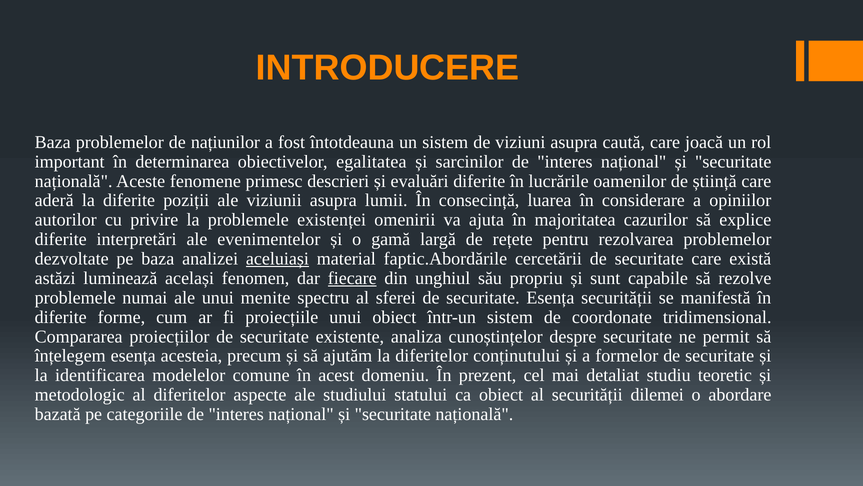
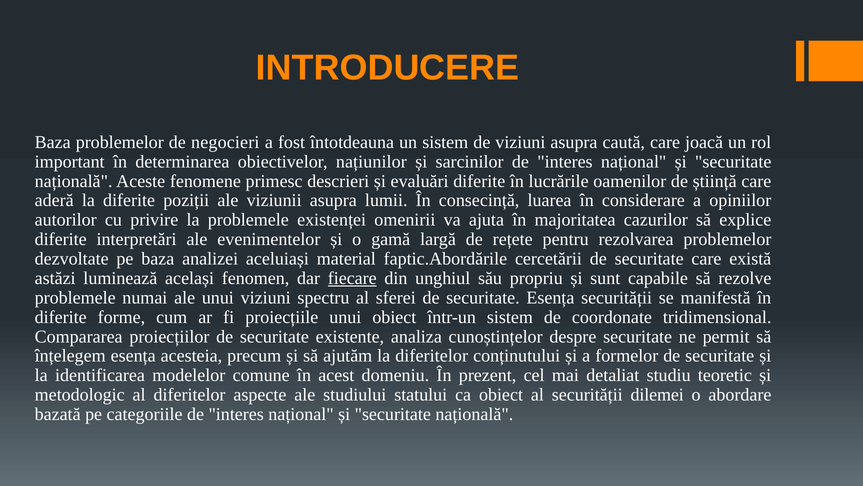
națiunilor: națiunilor -> negocieri (225, 142)
egalitatea: egalitatea -> națiunilor (371, 161)
aceluiași underline: present -> none (277, 259)
unui menite: menite -> viziuni (266, 297)
